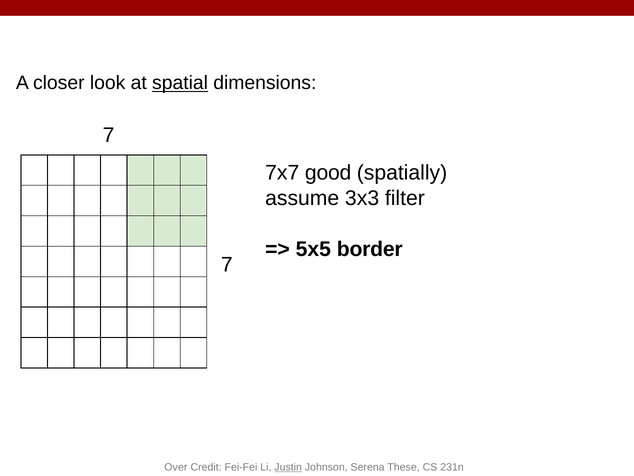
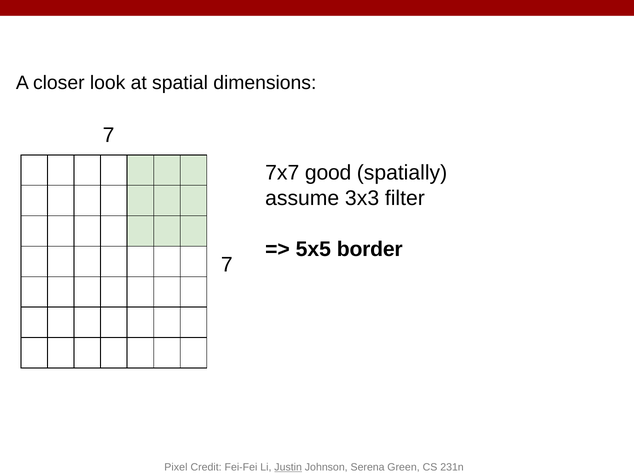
spatial underline: present -> none (180, 83)
Over: Over -> Pixel (176, 467)
These: These -> Green (404, 467)
